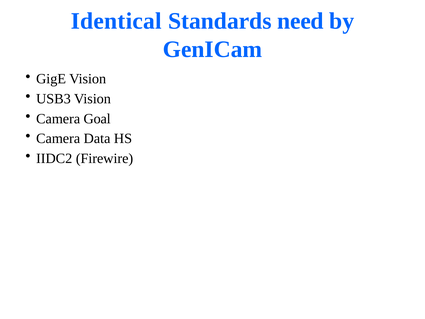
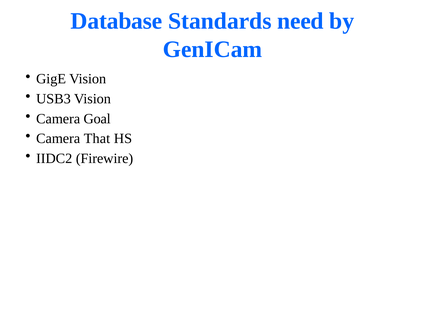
Identical: Identical -> Database (117, 21)
Data: Data -> That (97, 138)
